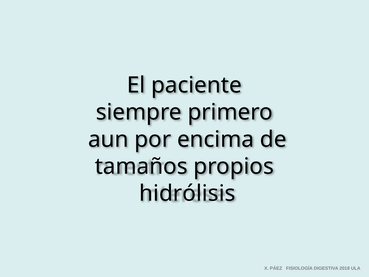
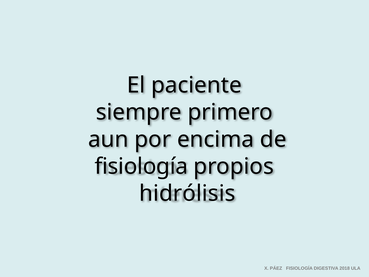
tamaños: tamaños -> fisiología (141, 166)
